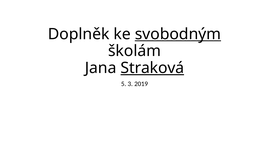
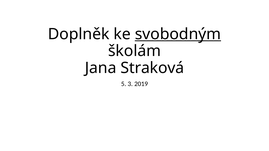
Straková underline: present -> none (152, 68)
